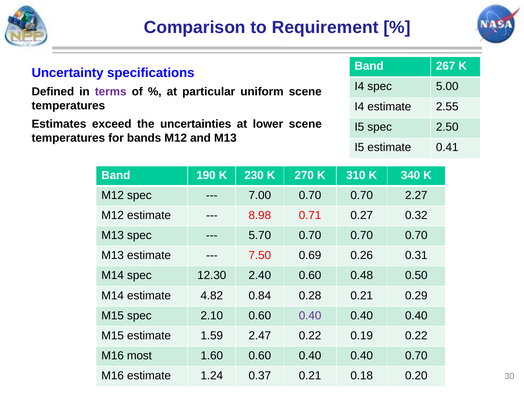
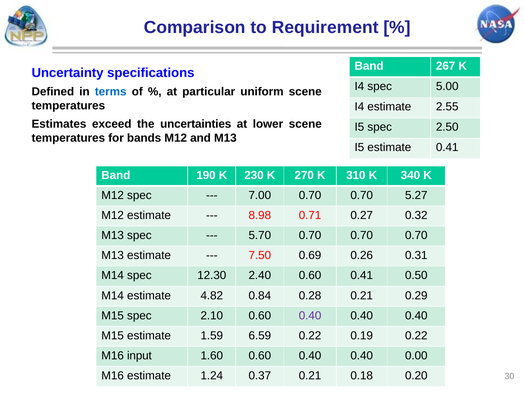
terms colour: purple -> blue (111, 92)
2.27: 2.27 -> 5.27 (416, 195)
0.60 0.48: 0.48 -> 0.41 (362, 275)
2.47: 2.47 -> 6.59 (260, 336)
most: most -> input (139, 356)
0.40 0.70: 0.70 -> 0.00 (416, 356)
